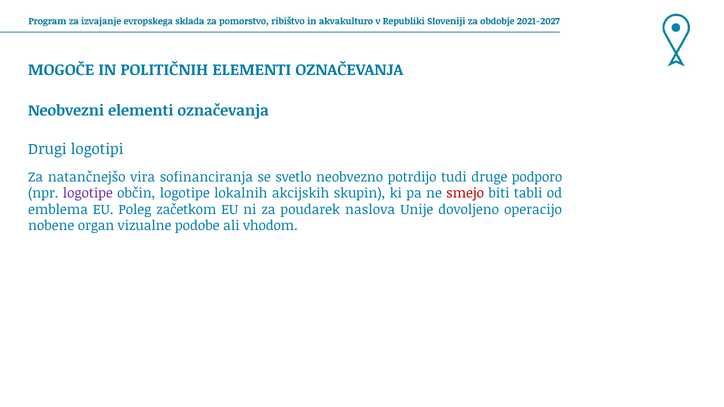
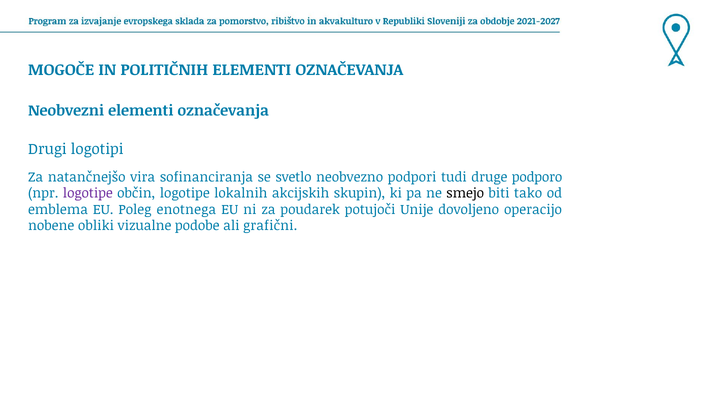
potrdijo: potrdijo -> podpori (412, 177)
smejo colour: red -> black (465, 194)
tabli: tabli -> tako (528, 194)
začetkom: začetkom -> enotnega (186, 210)
naslova: naslova -> potujoči (370, 210)
organ: organ -> obliki (96, 226)
vhodom: vhodom -> grafični (270, 226)
